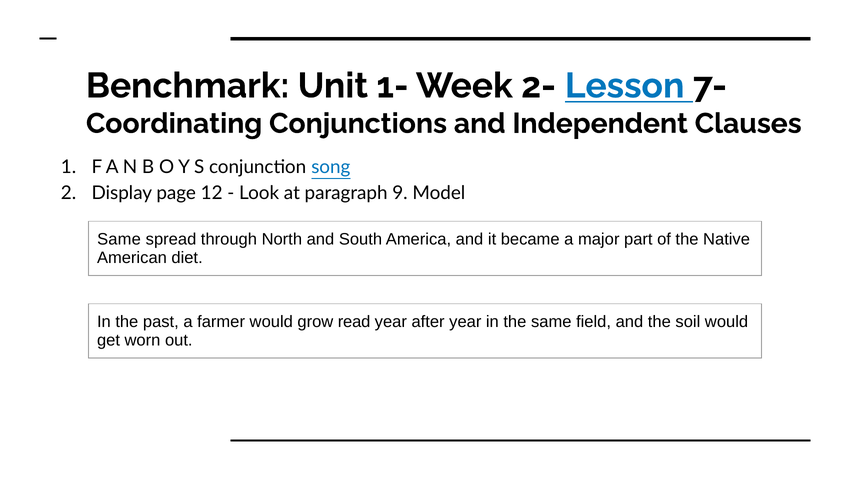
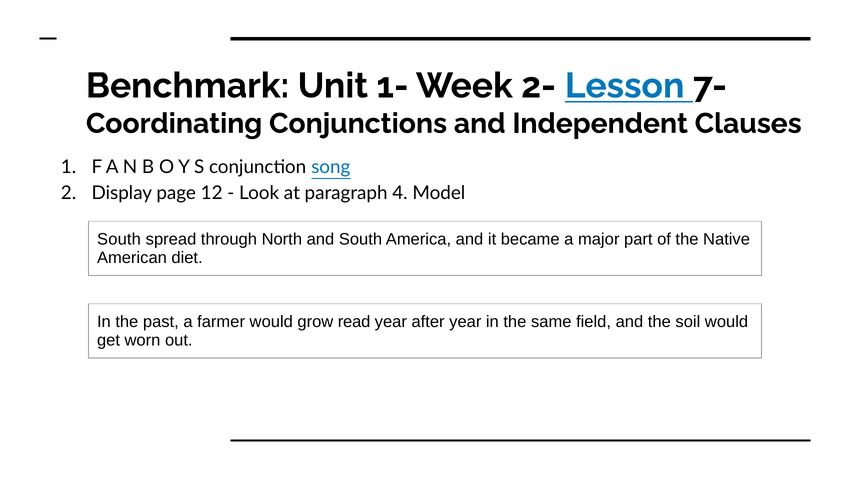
9: 9 -> 4 (400, 193)
Same: Same -> South (119, 239)
